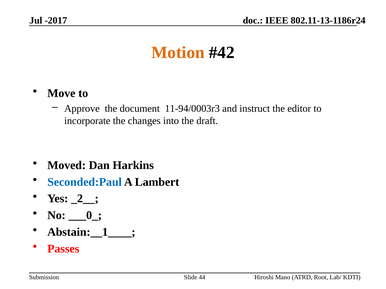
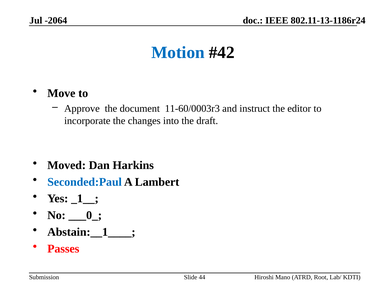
-2017: -2017 -> -2064 (56, 21)
Motion colour: orange -> blue (178, 53)
11-94/0003r3: 11-94/0003r3 -> 11-60/0003r3 (192, 109)
_2__: _2__ -> _1__ (85, 199)
